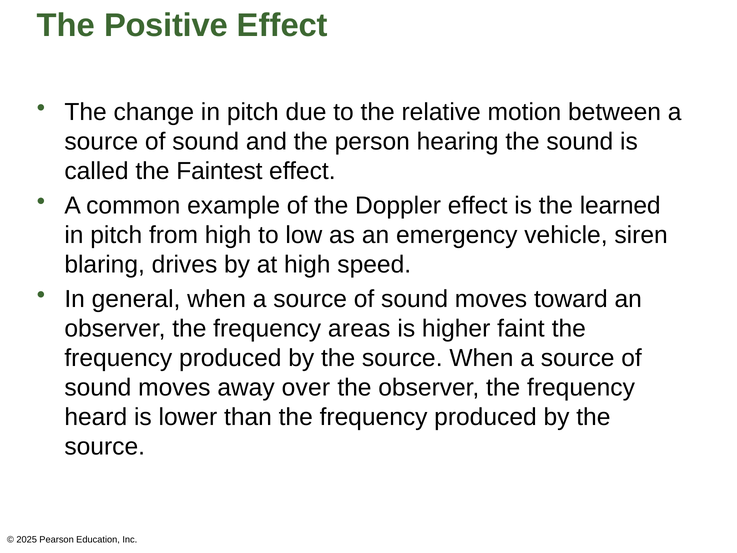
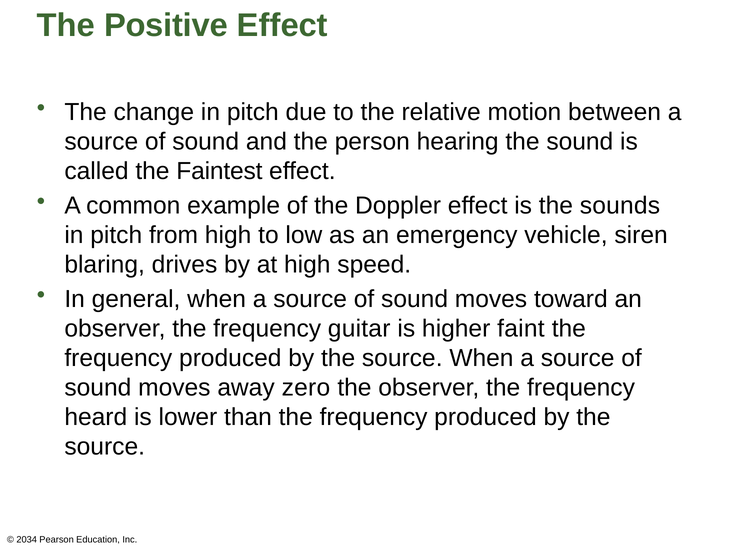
learned: learned -> sounds (620, 206)
areas: areas -> guitar (359, 328)
over: over -> zero (306, 387)
2025: 2025 -> 2034 (27, 539)
